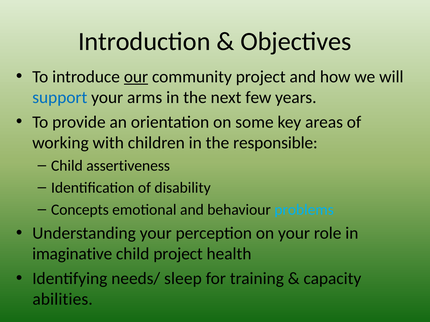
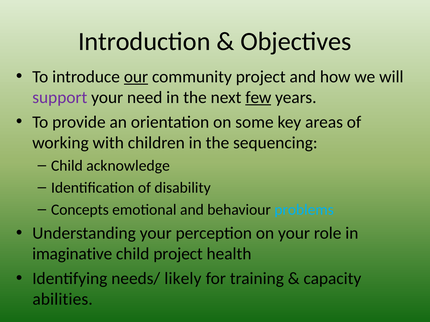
support colour: blue -> purple (60, 98)
arms: arms -> need (145, 98)
few underline: none -> present (258, 98)
responsible: responsible -> sequencing (275, 143)
assertiveness: assertiveness -> acknowledge (128, 166)
sleep: sleep -> likely (183, 279)
